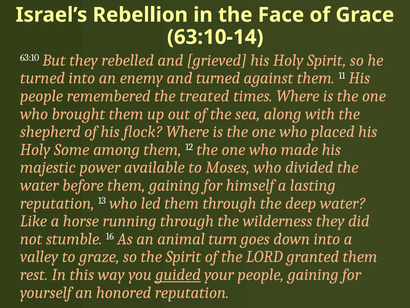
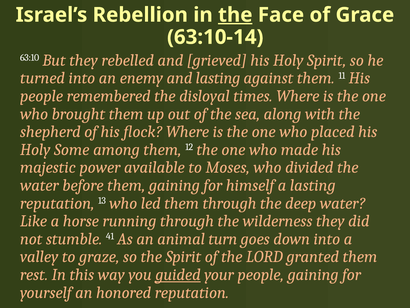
the underline: none -> present (235, 15)
and turned: turned -> lasting (218, 78)
treated: treated -> disloyal (204, 96)
16: 16 -> 41 (110, 236)
